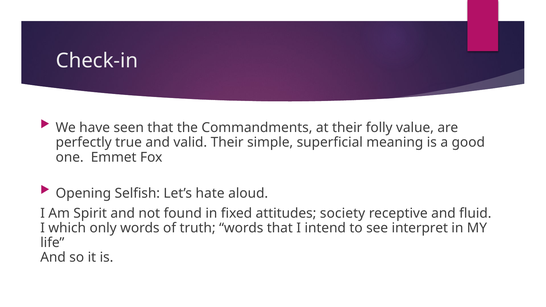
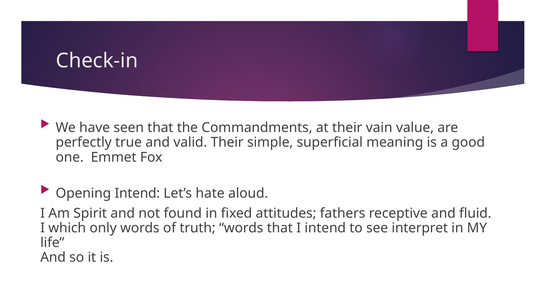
folly: folly -> vain (379, 128)
Opening Selfish: Selfish -> Intend (137, 193)
society: society -> fathers (343, 213)
